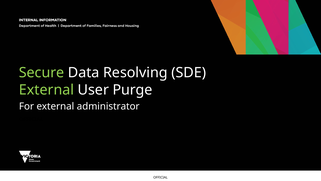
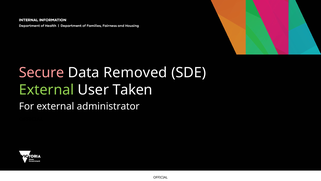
Secure colour: light green -> pink (42, 73)
Resolving: Resolving -> Removed (135, 73)
Purge: Purge -> Taken (133, 90)
